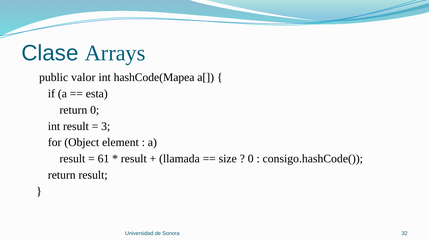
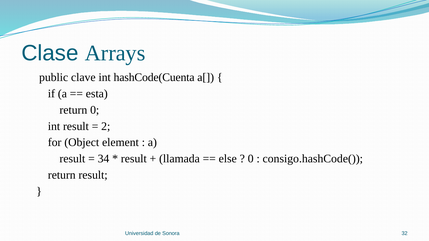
valor: valor -> clave (83, 77)
hashCode(Mapea: hashCode(Mapea -> hashCode(Cuenta (154, 77)
3: 3 -> 2 (106, 126)
61: 61 -> 34 (103, 159)
size: size -> else (228, 159)
